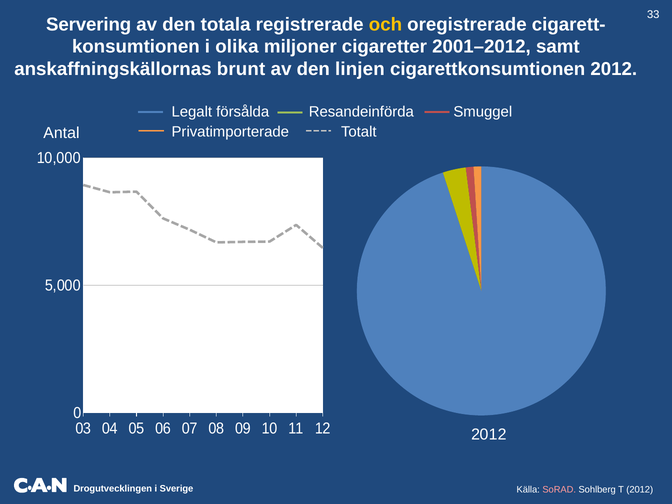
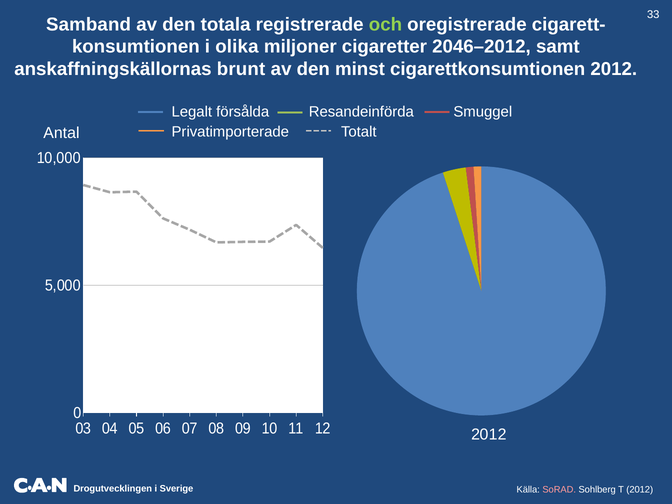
Servering: Servering -> Samband (89, 24)
och colour: yellow -> light green (385, 24)
2001–2012: 2001–2012 -> 2046–2012 (482, 47)
linjen: linjen -> minst (360, 69)
